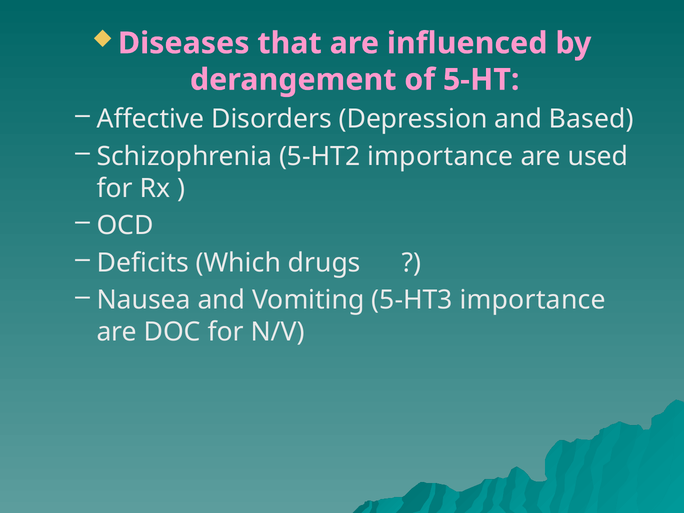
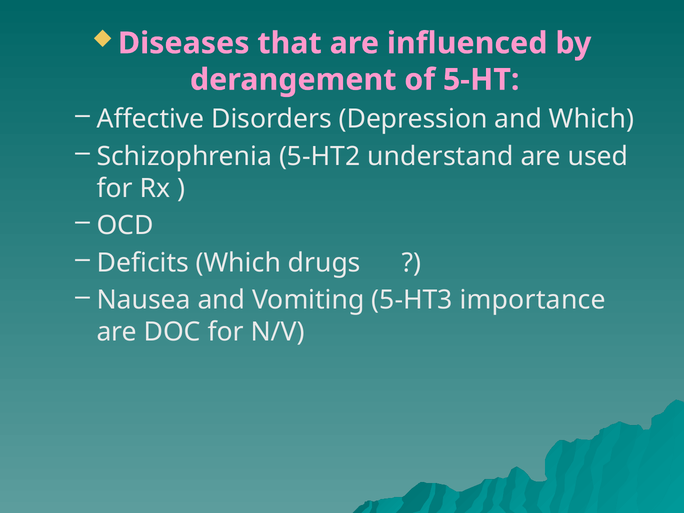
and Based: Based -> Which (592, 119)
5-HT2 importance: importance -> understand (440, 156)
